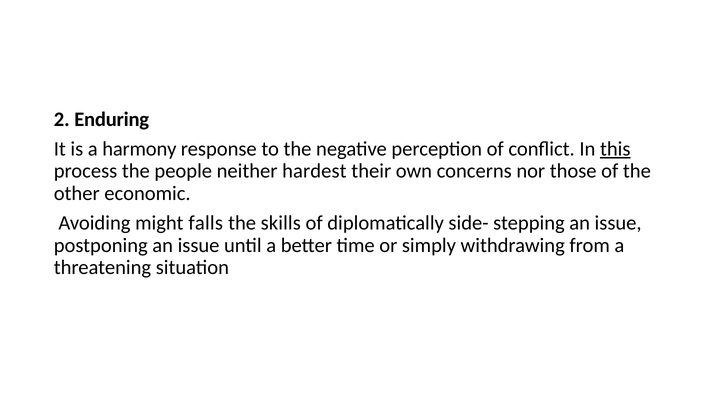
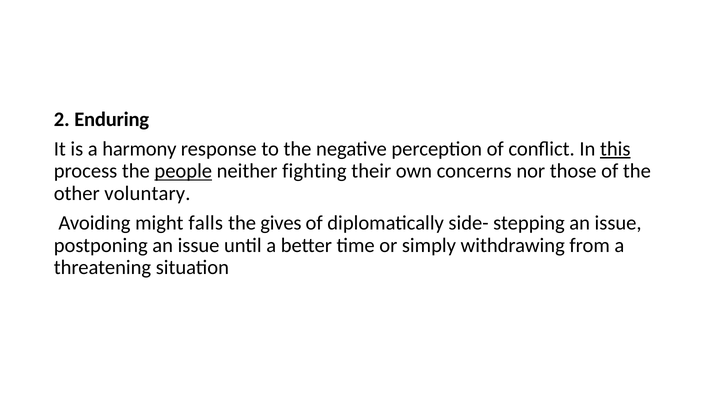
people underline: none -> present (183, 171)
hardest: hardest -> fighting (314, 171)
economic: economic -> voluntary (147, 193)
skills: skills -> gives (281, 223)
